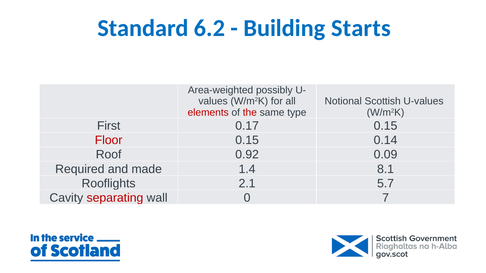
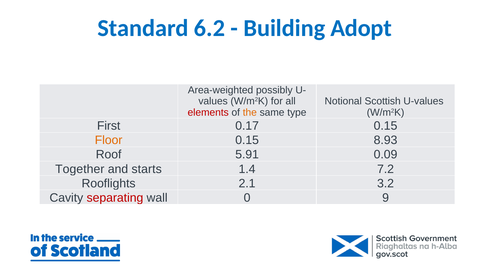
Starts: Starts -> Adopt (361, 28)
the colour: red -> orange (250, 113)
Floor colour: red -> orange (109, 140)
0.14: 0.14 -> 8.93 (386, 140)
0.92: 0.92 -> 5.91 (247, 155)
Required: Required -> Together (80, 169)
made: made -> starts (147, 169)
8.1: 8.1 -> 7.2 (386, 169)
5.7: 5.7 -> 3.2 (386, 184)
7: 7 -> 9 (386, 198)
